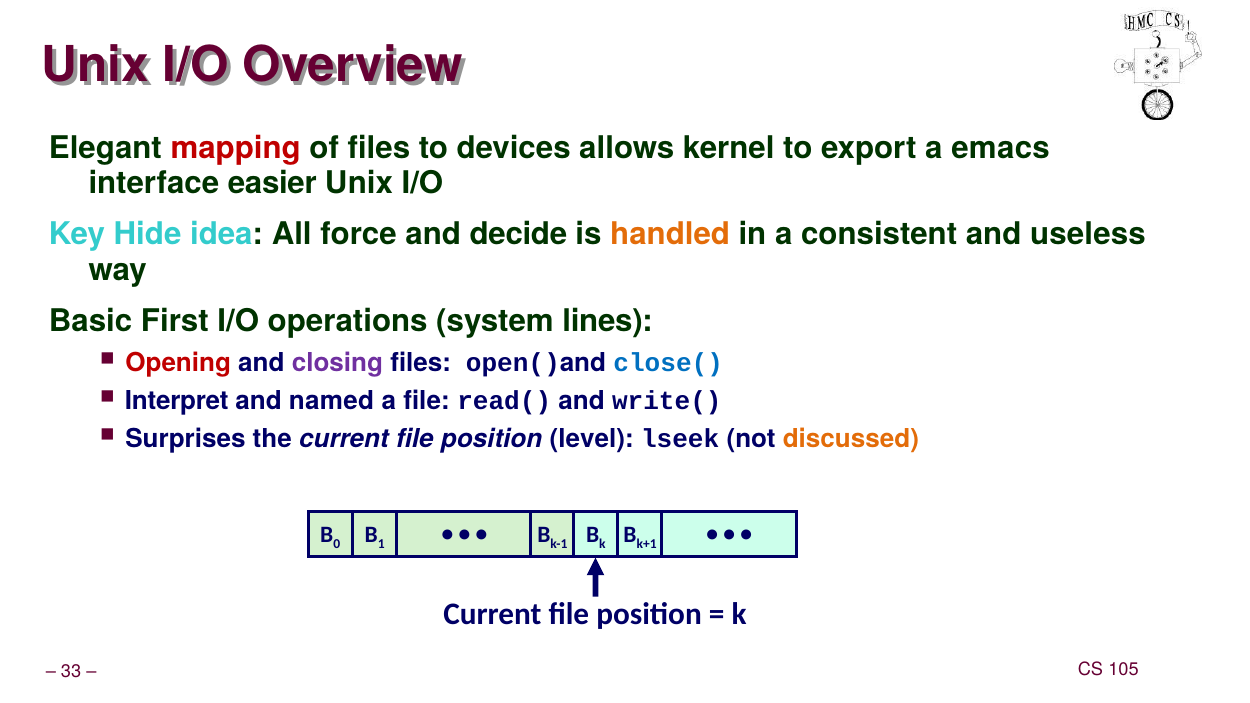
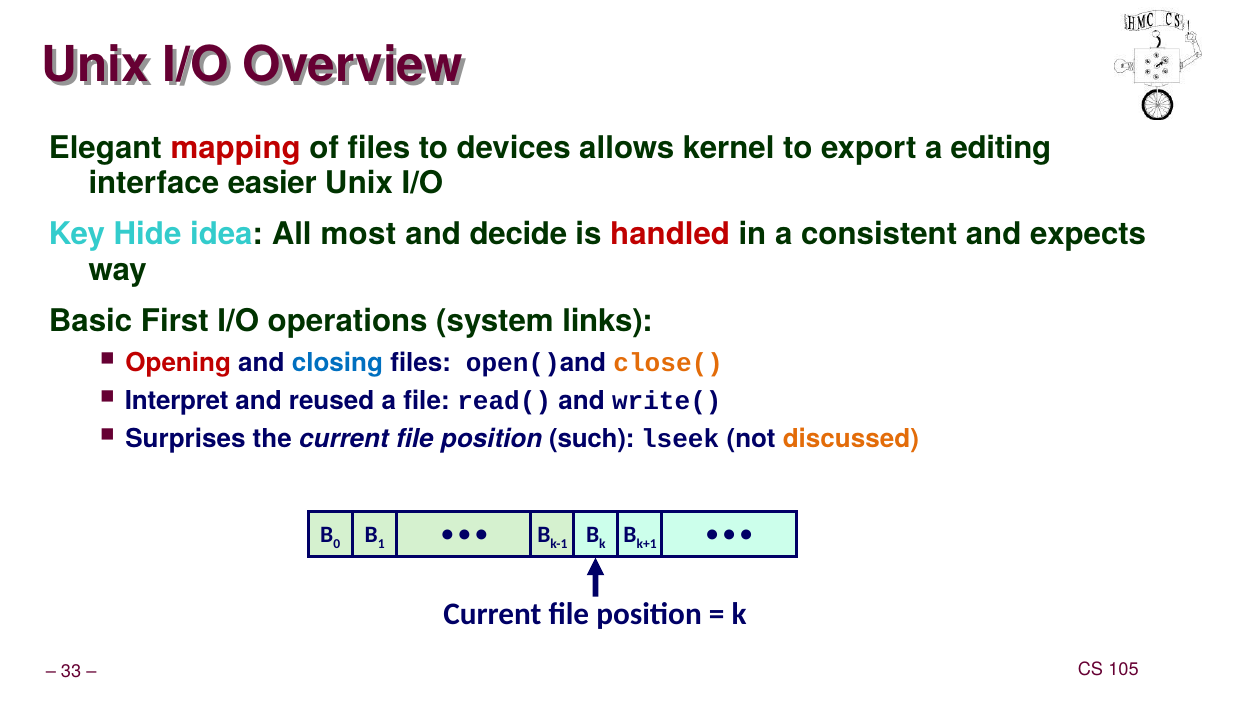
emacs: emacs -> editing (1001, 148)
force: force -> most (358, 235)
handled colour: orange -> red (670, 235)
useless: useless -> expects (1088, 235)
lines: lines -> links (608, 322)
closing colour: purple -> blue (337, 363)
close( colour: blue -> orange (668, 363)
named: named -> reused (332, 401)
level: level -> such (592, 438)
